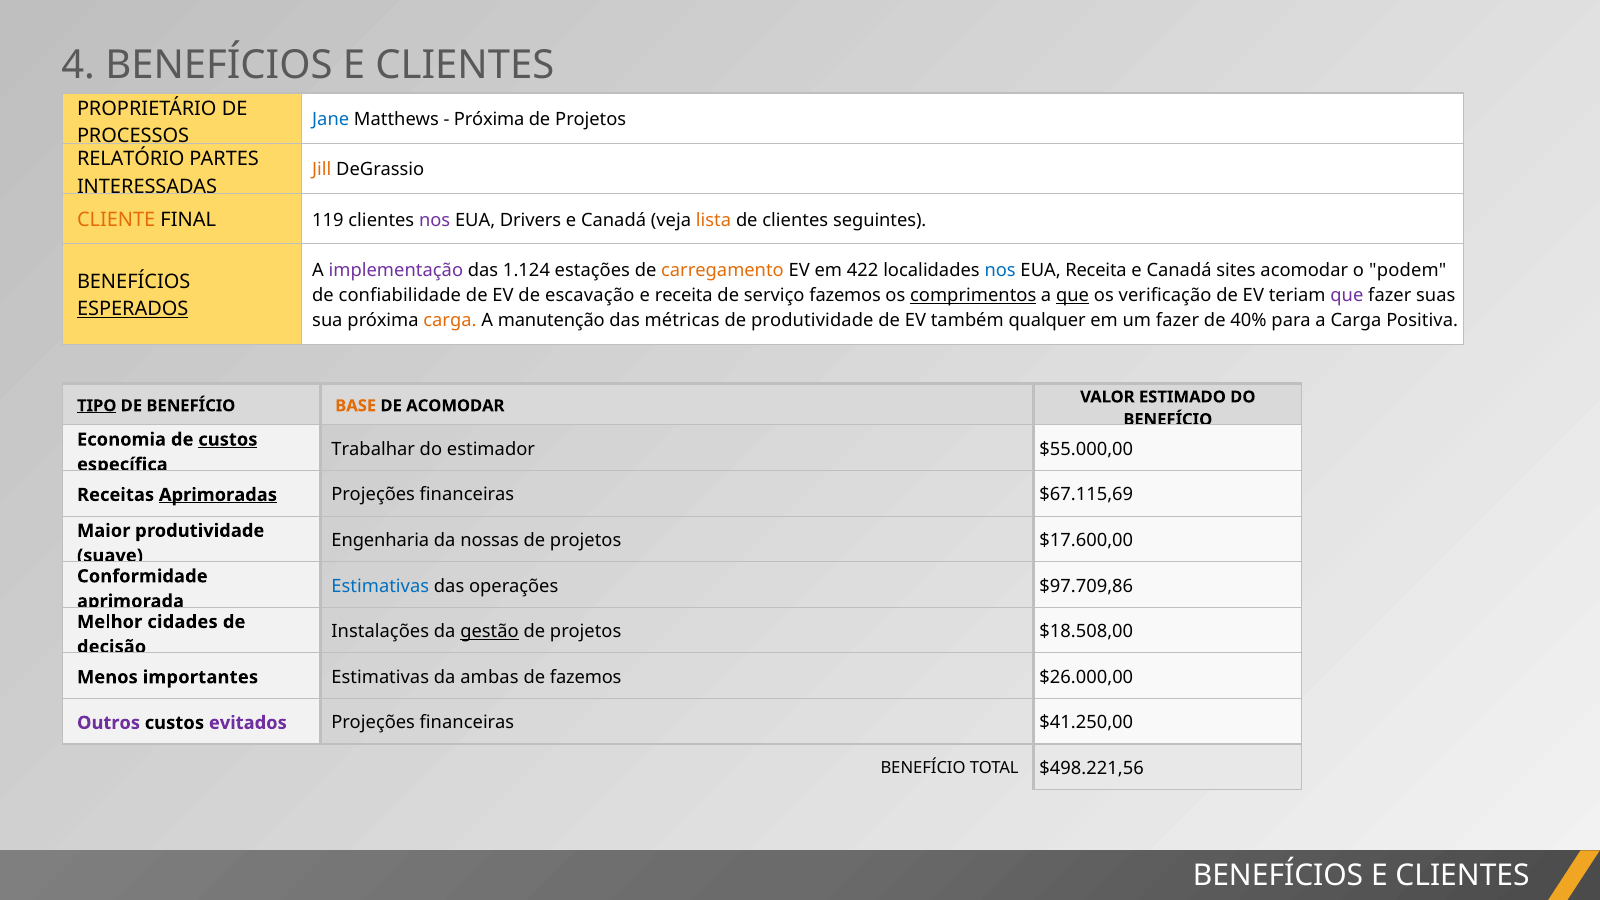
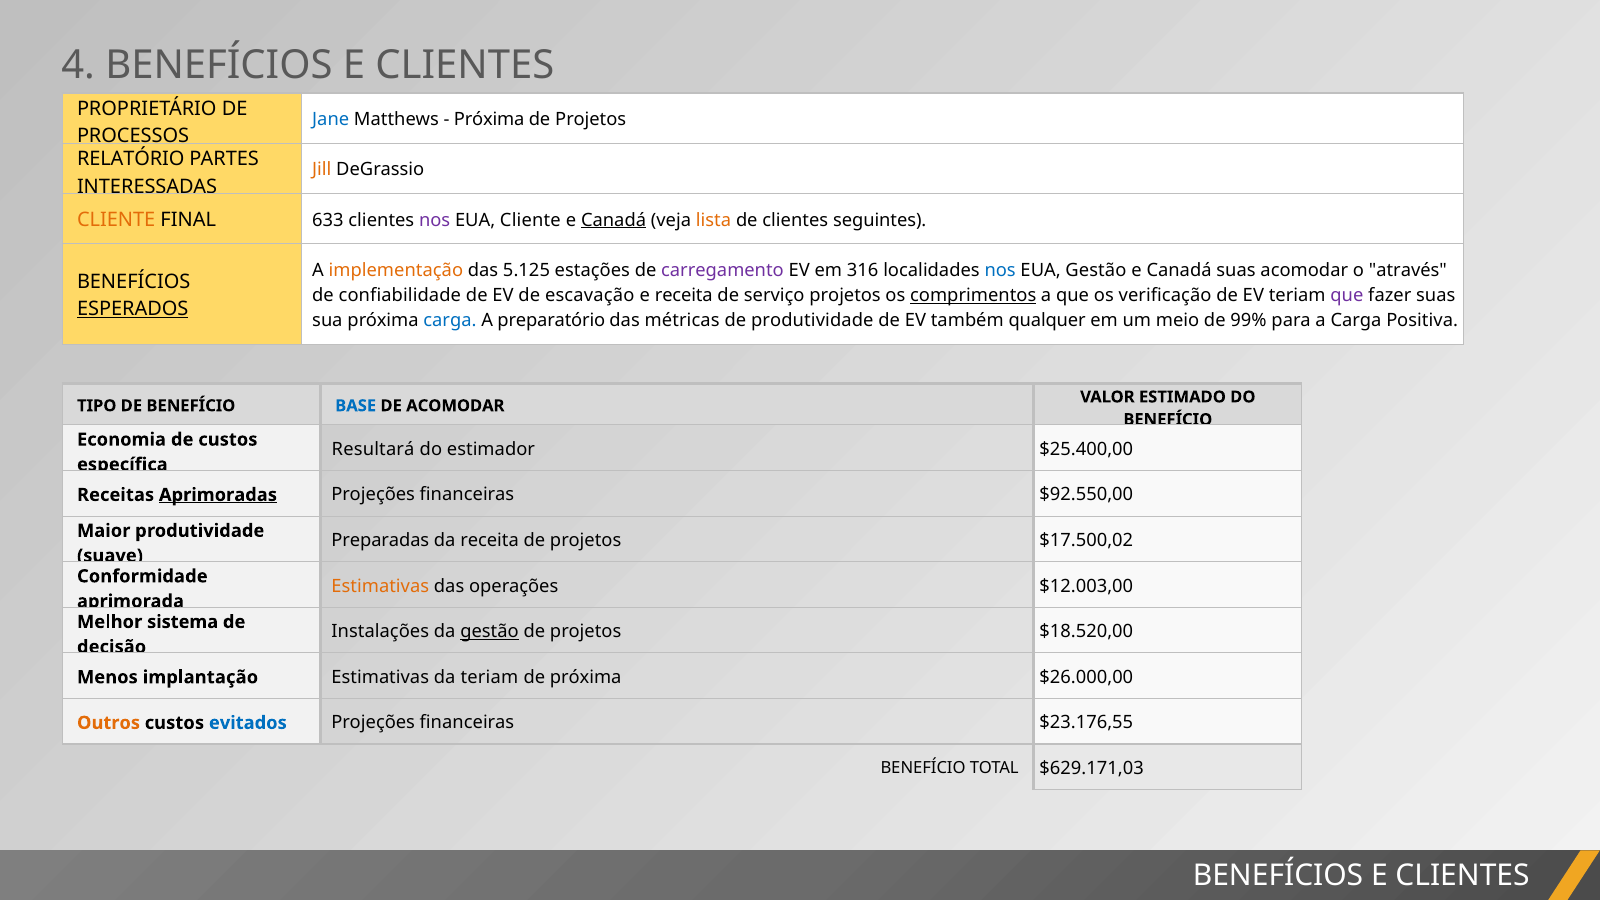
119: 119 -> 633 (328, 220)
EUA Drivers: Drivers -> Cliente (530, 220)
Canadá underline: none -> present (614, 220)
implementação colour: purple -> orange (396, 271)
1.124: 1.124 -> 5.125 (526, 271)
carregamento colour: orange -> purple (722, 271)
422: 422 -> 316 (863, 271)
EUA Receita: Receita -> Gestão (1096, 271)
Canadá sites: sites -> suas (1236, 271)
podem: podem -> através (1408, 271)
serviço fazemos: fazemos -> projetos (845, 296)
que underline: present -> none (1073, 296)
carga colour: orange -> blue (450, 321)
manutenção: manutenção -> preparatório (551, 321)
um fazer: fazer -> meio (1178, 321)
40%: 40% -> 99% (1249, 321)
TIPO underline: present -> none (97, 406)
BASE colour: orange -> blue (356, 406)
custos underline: present -> none (228, 440)
Trabalhar: Trabalhar -> Resultará (373, 449)
$55.000,00: $55.000,00 -> $25.400,00 (1086, 449)
$67.115,69: $67.115,69 -> $92.550,00 (1086, 495)
Engenharia: Engenharia -> Preparadas (380, 540)
da nossas: nossas -> receita (490, 540)
$17.600,00: $17.600,00 -> $17.500,02 (1086, 540)
Estimativas colour: blue -> orange (380, 586)
$97.709,86: $97.709,86 -> $12.003,00 (1086, 586)
cidades: cidades -> sistema (183, 622)
$18.508,00: $18.508,00 -> $18.520,00 (1086, 632)
importantes: importantes -> implantação (200, 677)
da ambas: ambas -> teriam (489, 677)
de fazemos: fazemos -> próxima (586, 677)
Outros colour: purple -> orange (109, 723)
evitados colour: purple -> blue (248, 723)
$41.250,00: $41.250,00 -> $23.176,55 (1086, 723)
$498.221,56: $498.221,56 -> $629.171,03 (1092, 768)
